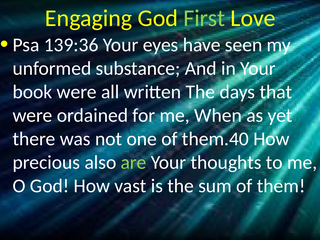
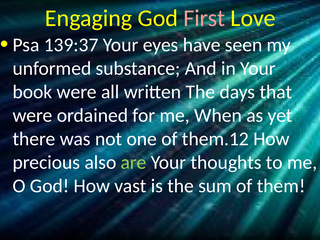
First colour: light green -> pink (204, 18)
139:36: 139:36 -> 139:37 (71, 45)
them.40: them.40 -> them.12 (215, 139)
